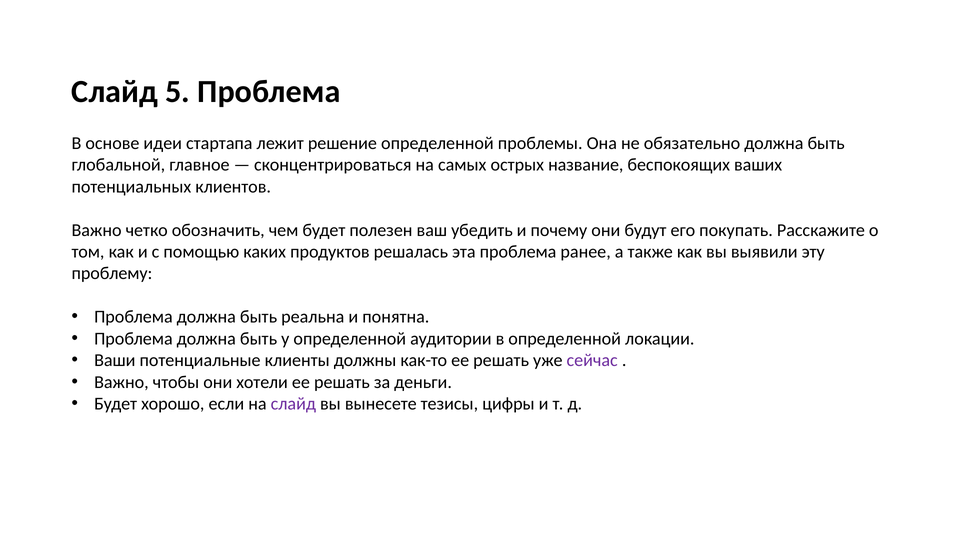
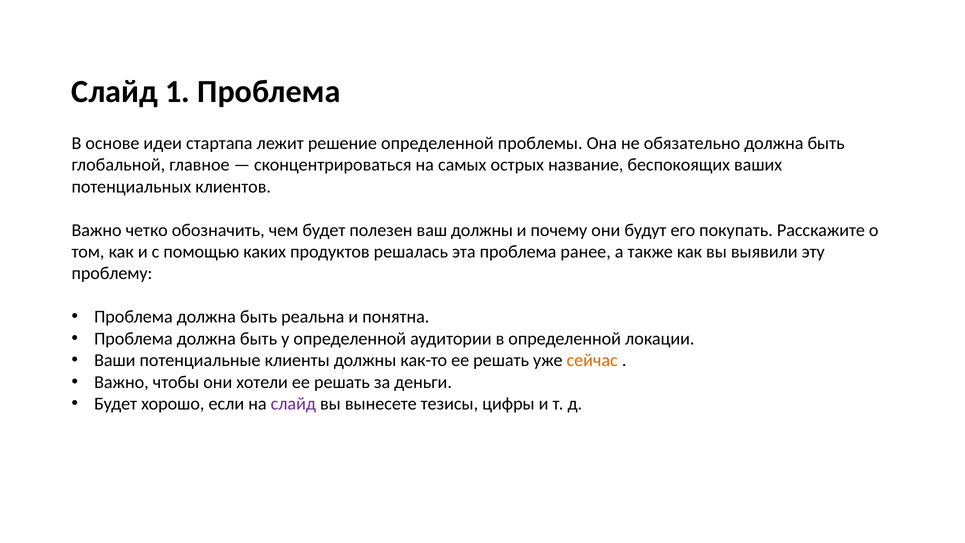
5: 5 -> 1 (178, 92)
ваш убедить: убедить -> должны (482, 230)
сейчас colour: purple -> orange (592, 360)
